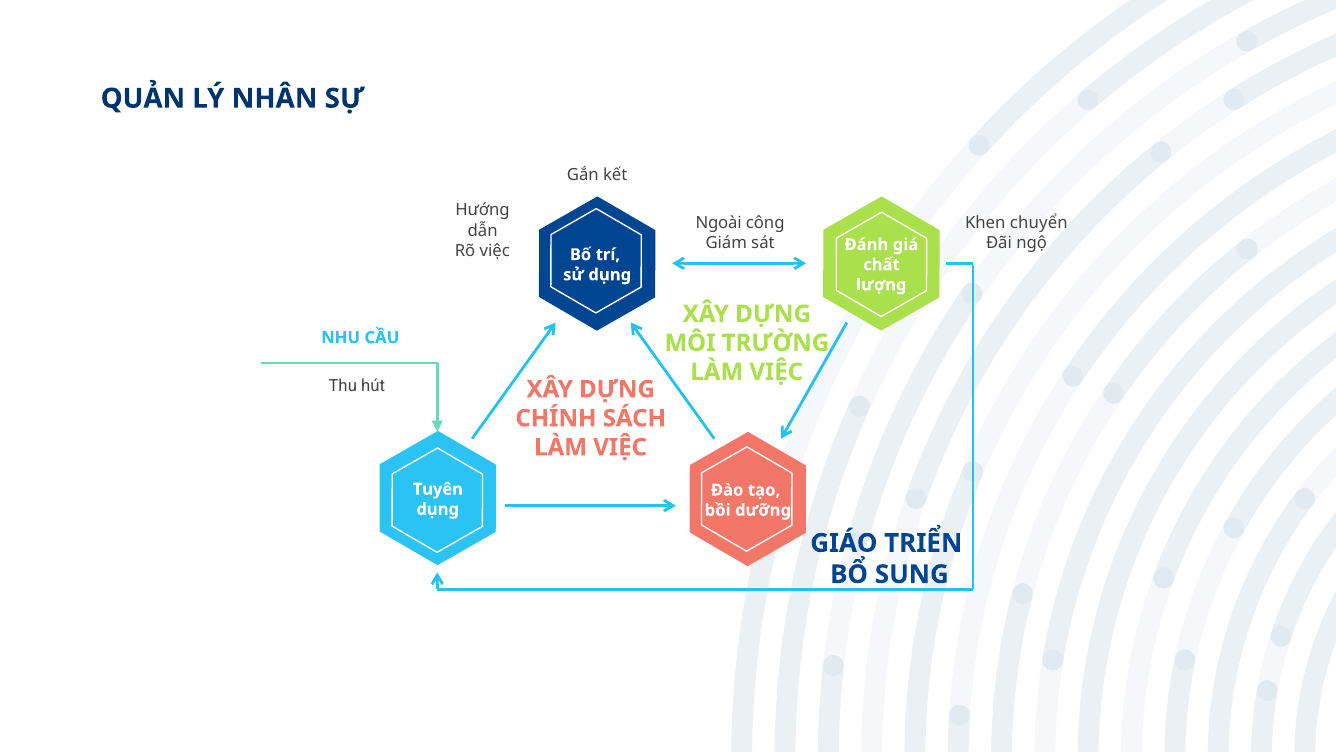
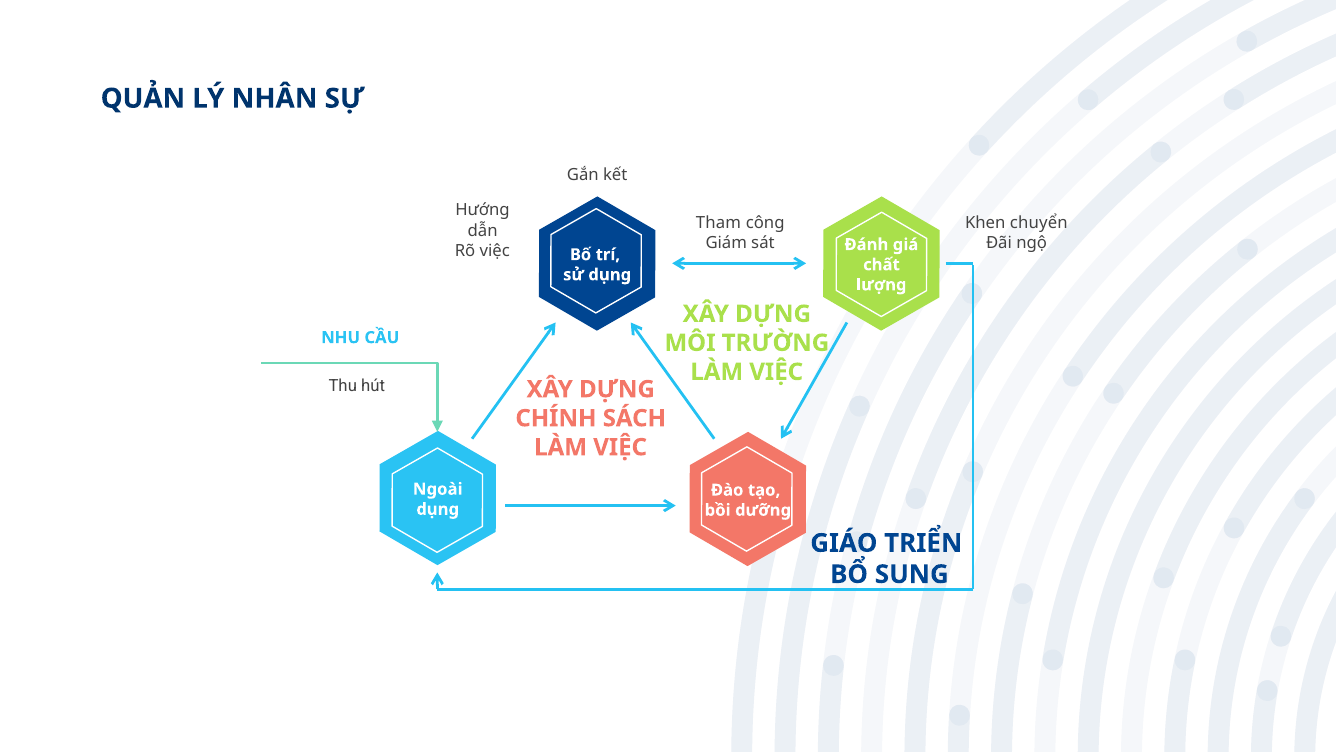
Ngoài: Ngoài -> Tham (718, 223)
Tuyên: Tuyên -> Ngoài (438, 489)
